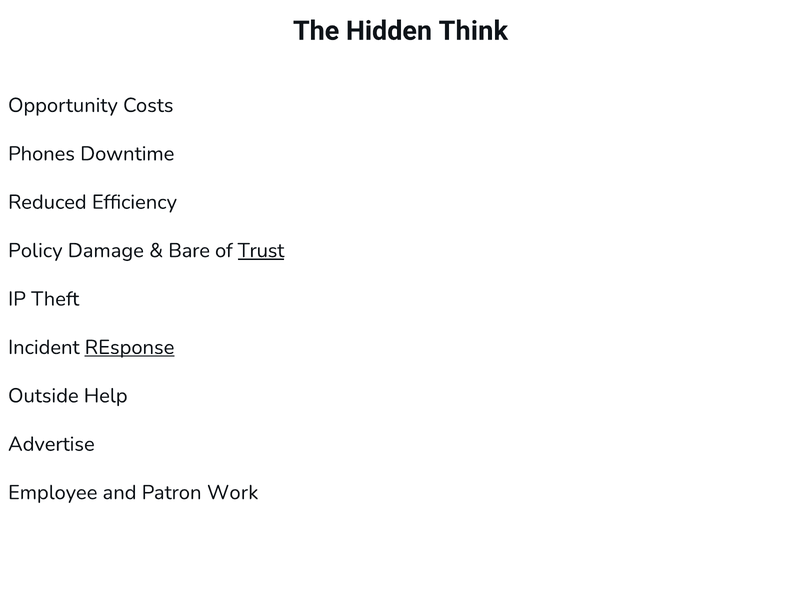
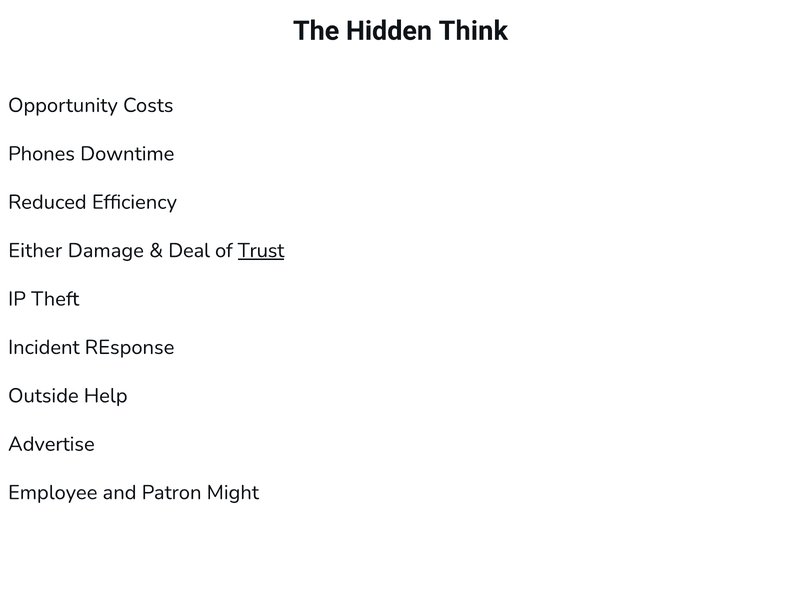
Policy: Policy -> Either (35, 251)
Bare: Bare -> Deal (189, 251)
REsponse underline: present -> none (130, 347)
Work: Work -> Might (233, 493)
